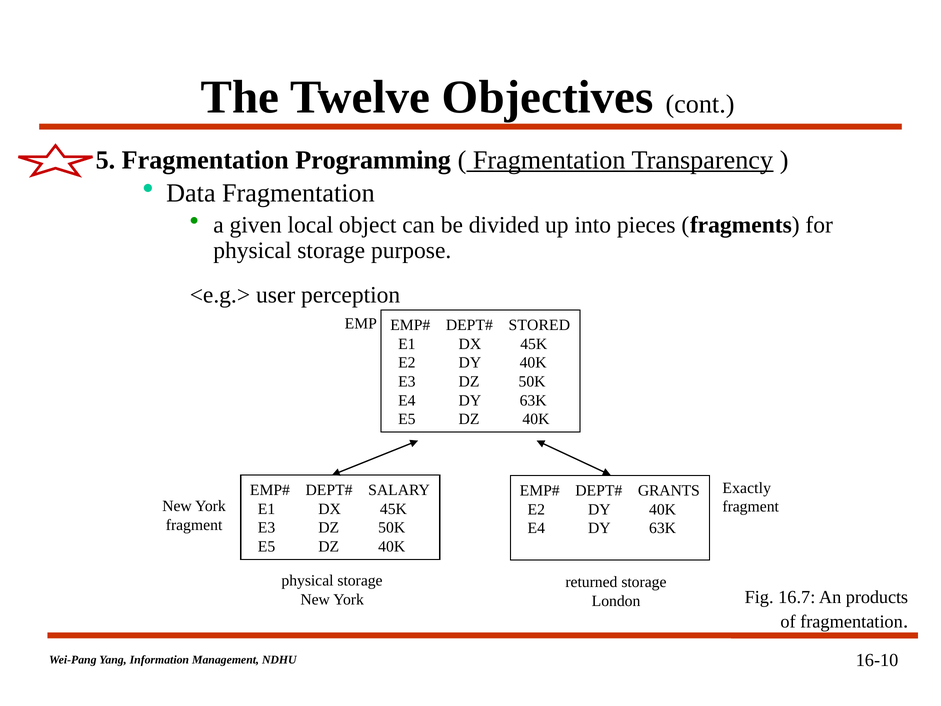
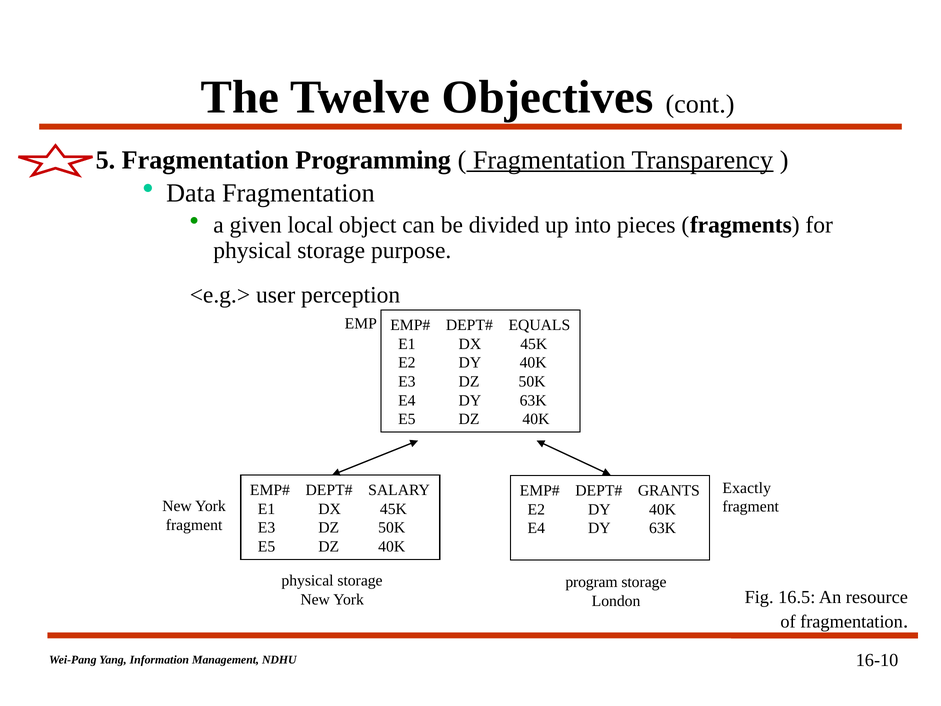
STORED: STORED -> EQUALS (539, 325)
returned: returned -> program (591, 582)
16.7: 16.7 -> 16.5 (797, 597)
products: products -> resource (877, 597)
